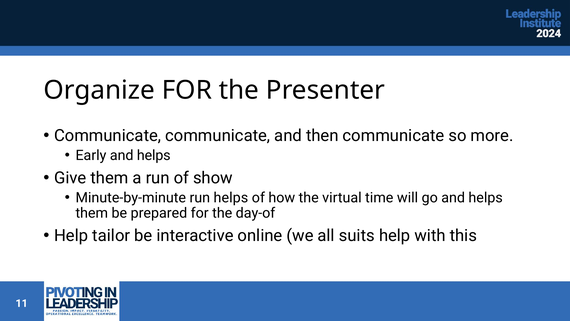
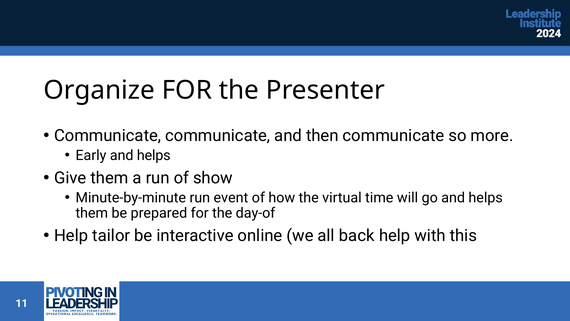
run helps: helps -> event (231, 197)
suits: suits -> back (357, 235)
